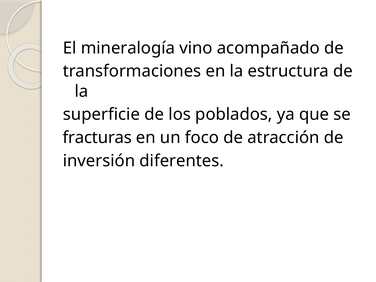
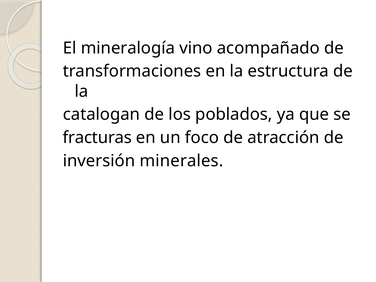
superficie: superficie -> catalogan (101, 114)
diferentes: diferentes -> minerales (182, 161)
